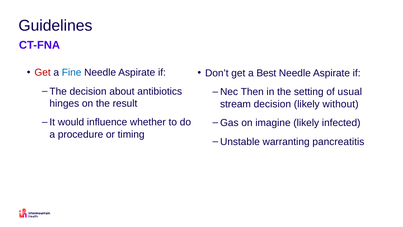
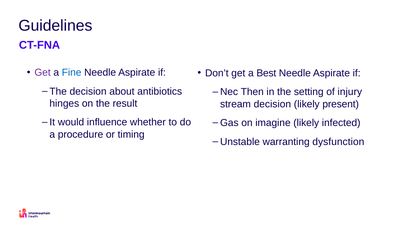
Get colour: red -> purple (43, 72)
usual: usual -> injury (350, 92)
without: without -> present (341, 104)
pancreatitis: pancreatitis -> dysfunction (338, 142)
